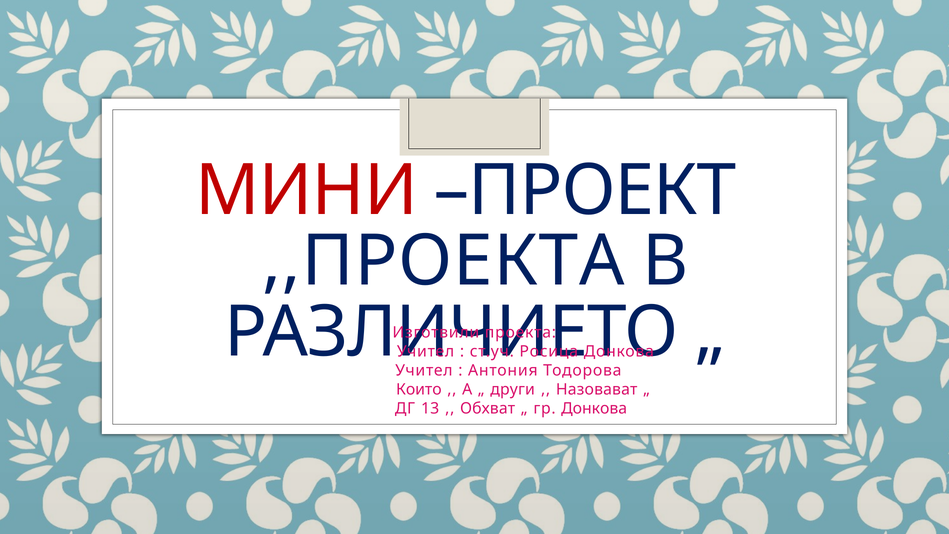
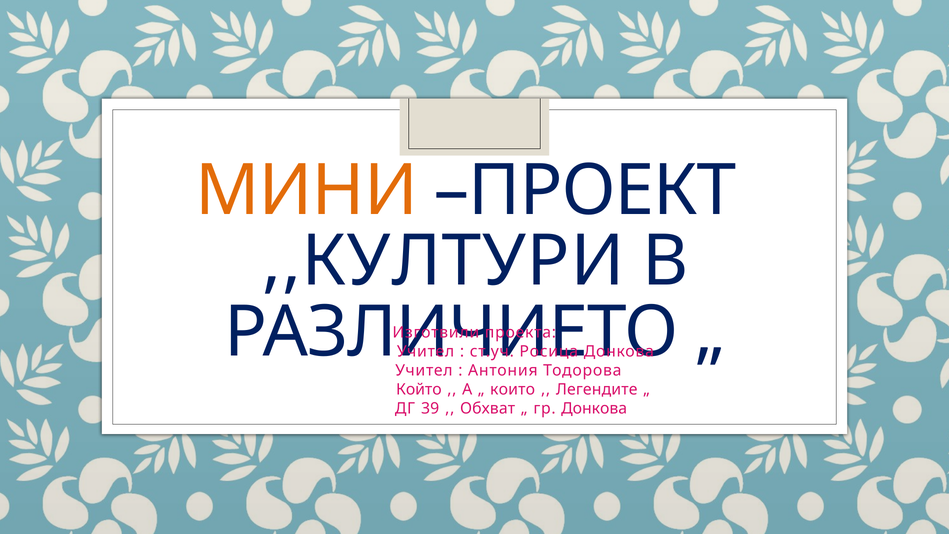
МИНИ colour: red -> orange (306, 190)
,,ПРОЕКТА: ,,ПРОЕКТА -> ,,КУЛТУРИ (443, 261)
Които: Които -> Който (419, 389)
други: други -> които (513, 389)
Назовават: Назовават -> Легендите (597, 389)
13: 13 -> 39 (430, 408)
